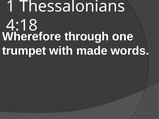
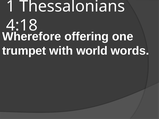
through: through -> offering (87, 37)
made: made -> world (92, 51)
